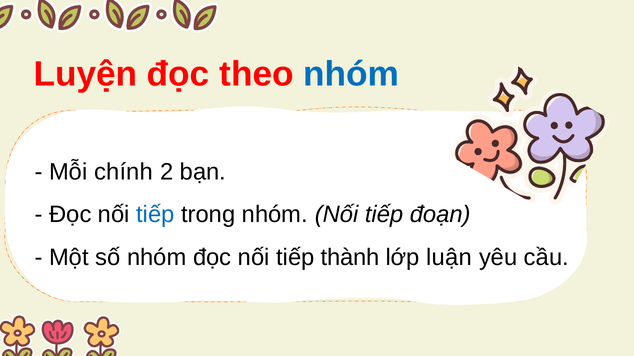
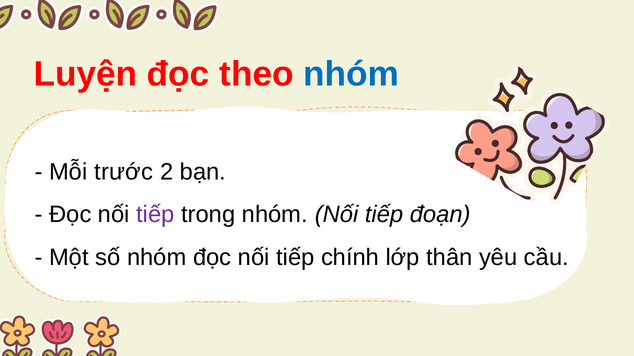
chính: chính -> trước (124, 172)
tiếp colour: blue -> purple (155, 215)
thành: thành -> chính (350, 258)
luận: luận -> thân (449, 258)
